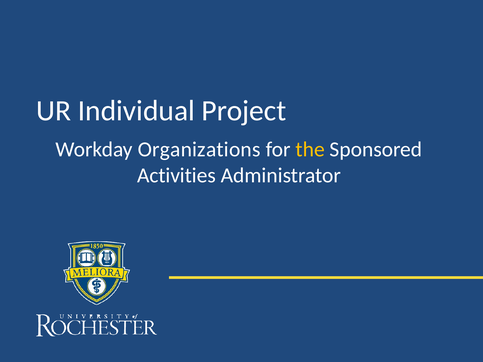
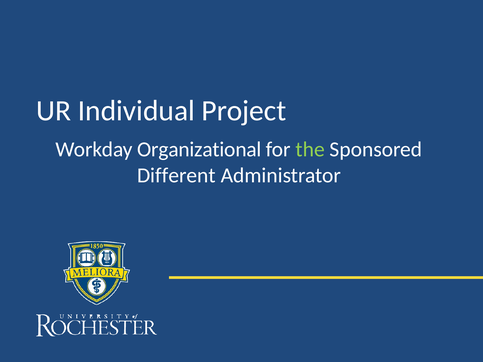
Organizations: Organizations -> Organizational (199, 150)
the colour: yellow -> light green (310, 150)
Activities: Activities -> Different (176, 175)
